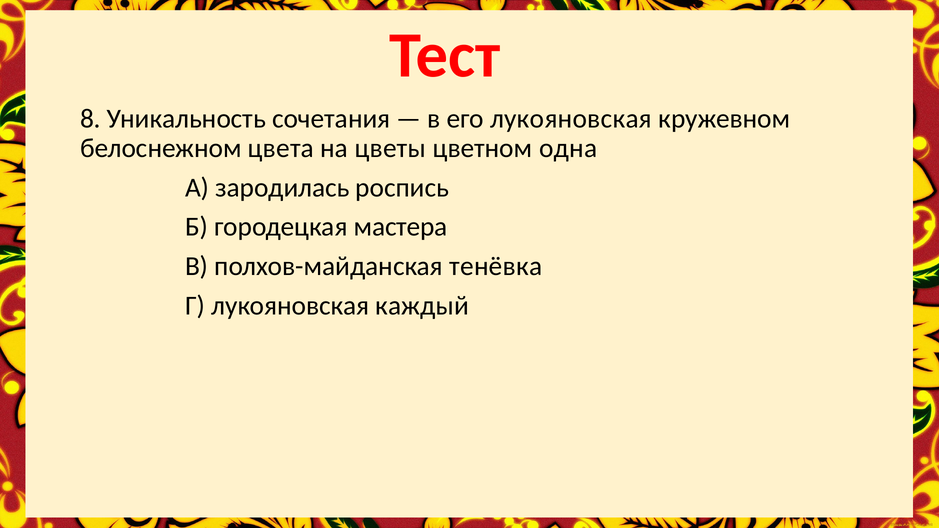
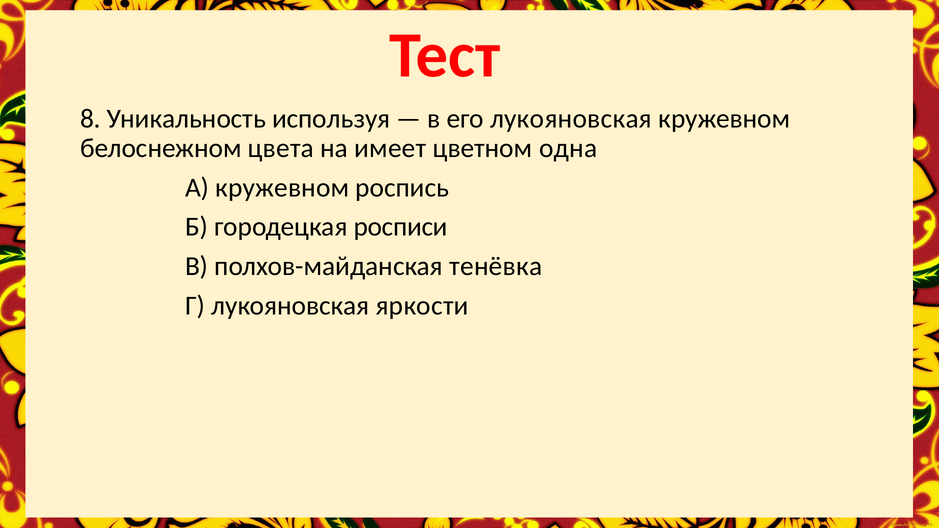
сочетания: сочетания -> используя (331, 119)
цветы: цветы -> имеет (390, 148)
А зародилась: зародилась -> кружевном (282, 188)
мастера: мастера -> росписи (401, 227)
каждый: каждый -> яркости (422, 306)
